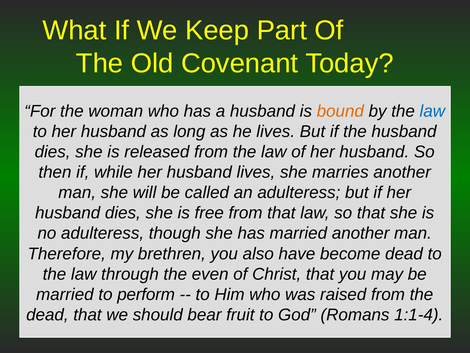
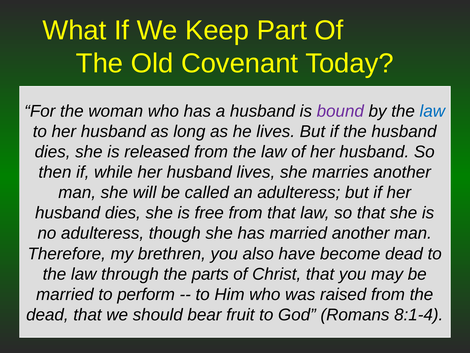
bound colour: orange -> purple (340, 111)
even: even -> parts (210, 274)
1:1-4: 1:1-4 -> 8:1-4 (419, 314)
